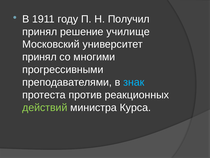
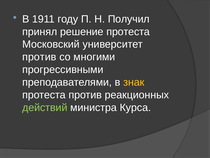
решение училище: училище -> протеста (128, 32)
принял: принял -> против (39, 57)
знак colour: light blue -> yellow (134, 82)
